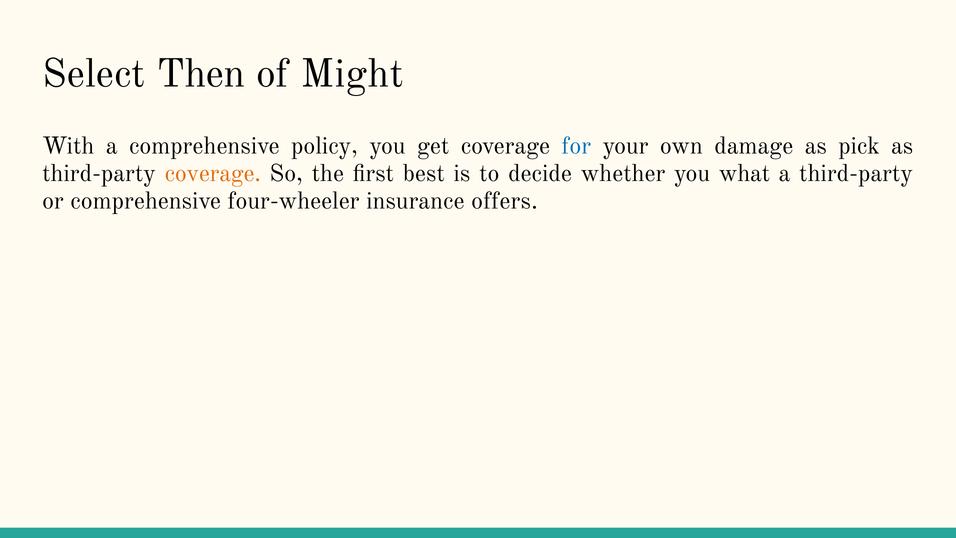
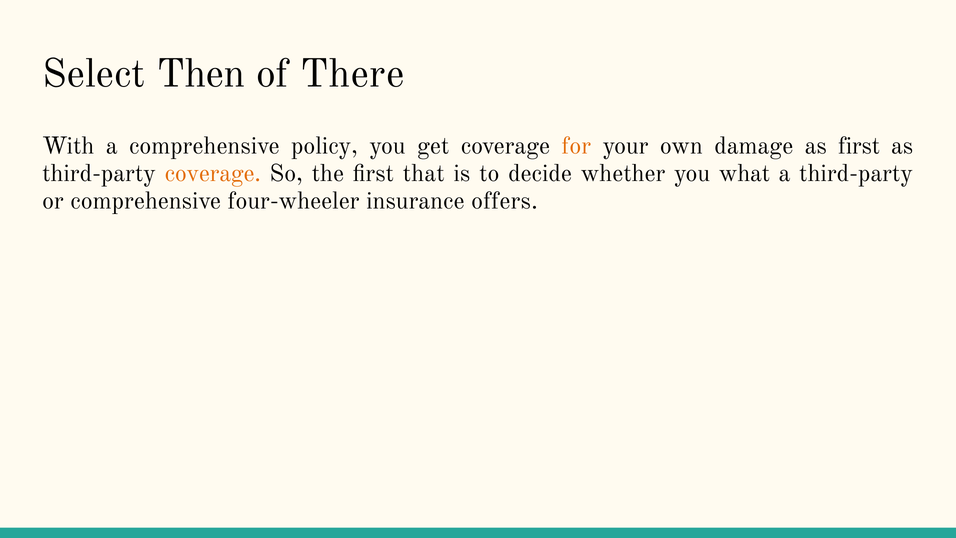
Might: Might -> There (352, 73)
for colour: blue -> orange (576, 146)
as pick: pick -> first (859, 146)
best: best -> that (424, 173)
